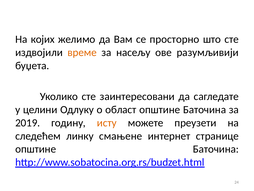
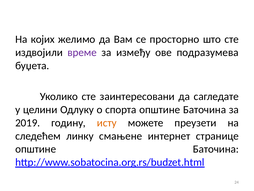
време colour: orange -> purple (82, 52)
насељу: насељу -> између (133, 52)
разумљивији: разумљивији -> подразумева (208, 52)
област: област -> спорта (121, 109)
